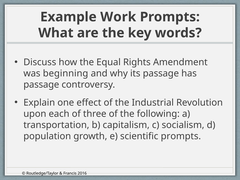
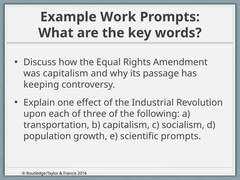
was beginning: beginning -> capitalism (66, 73)
passage: passage -> keeping (41, 85)
